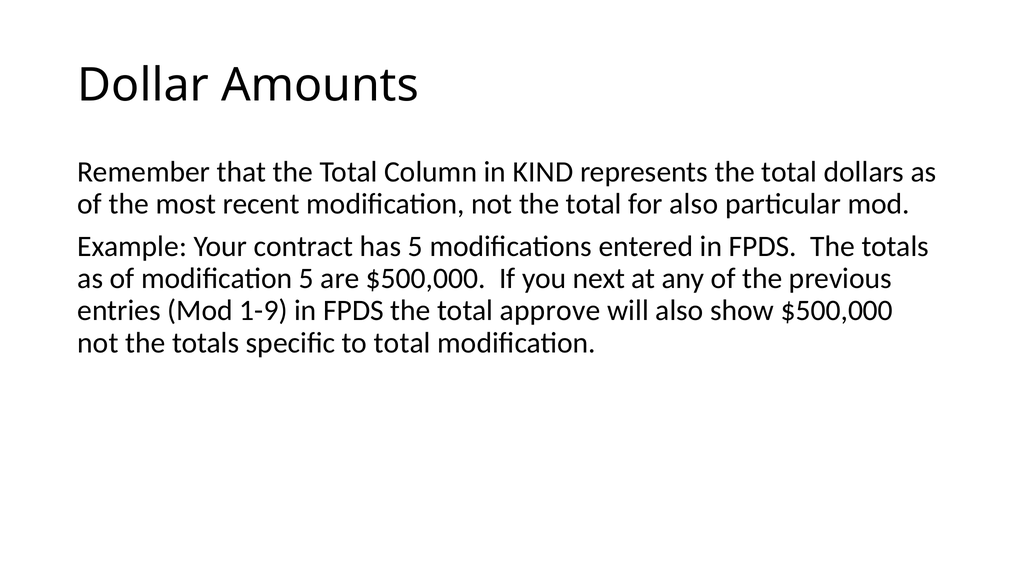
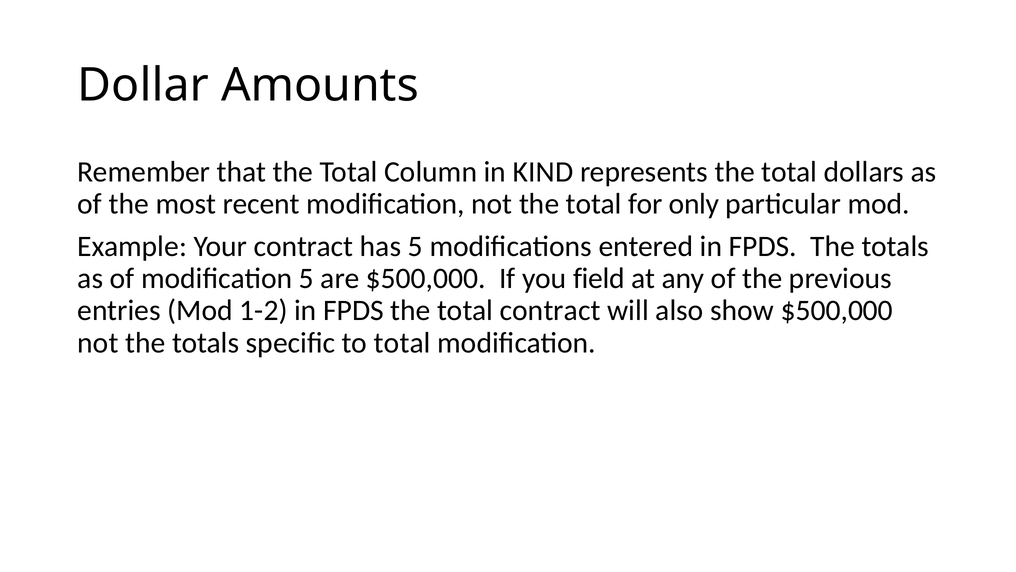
for also: also -> only (694, 204)
next: next -> field (599, 278)
1-9: 1-9 -> 1-2 (263, 310)
total approve: approve -> contract (550, 310)
